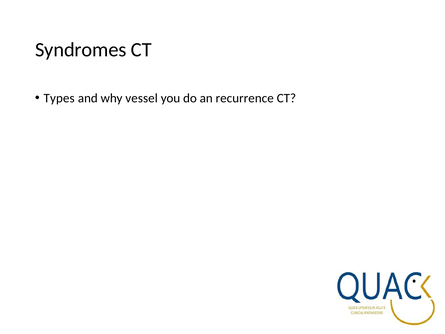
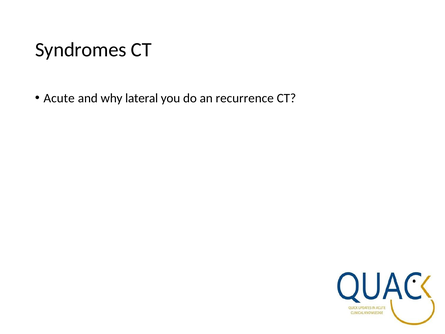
Types: Types -> Acute (59, 98)
vessel: vessel -> lateral (142, 98)
